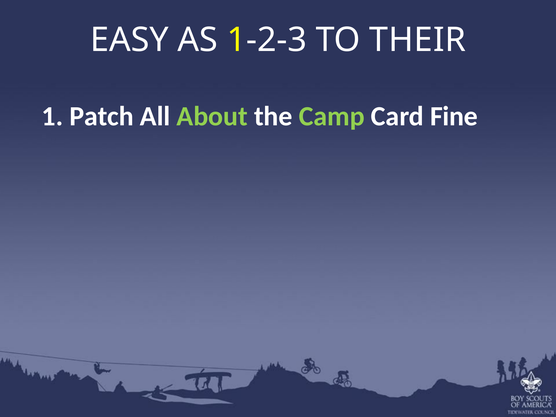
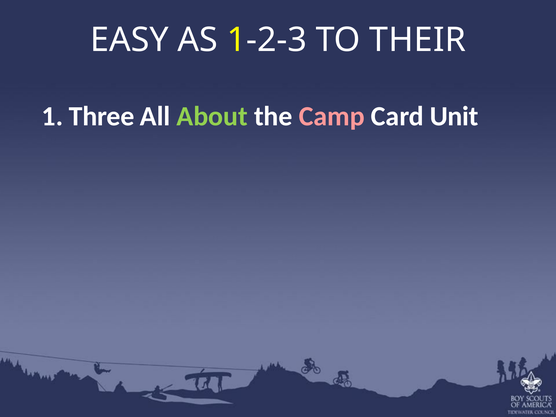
Patch: Patch -> Three (102, 116)
Camp colour: light green -> pink (332, 116)
Fine: Fine -> Unit (454, 116)
